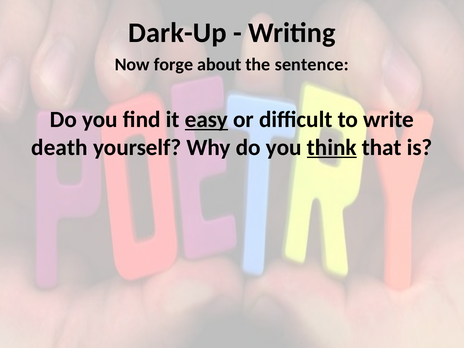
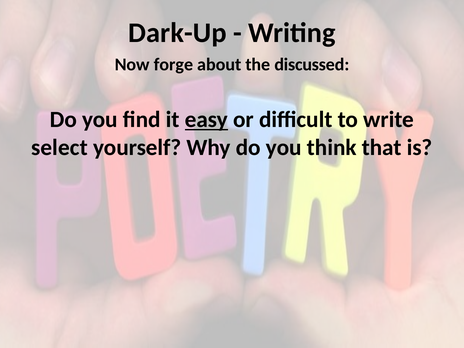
sentence: sentence -> discussed (312, 65)
death: death -> select (59, 147)
think underline: present -> none (332, 147)
